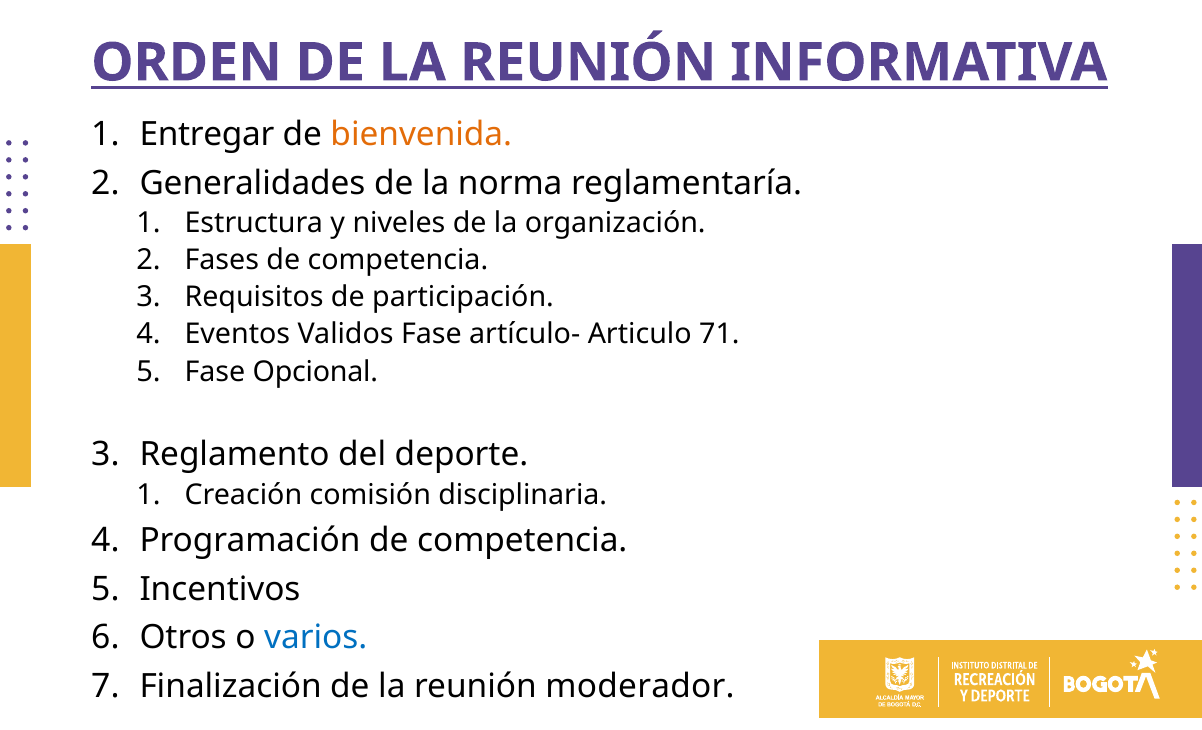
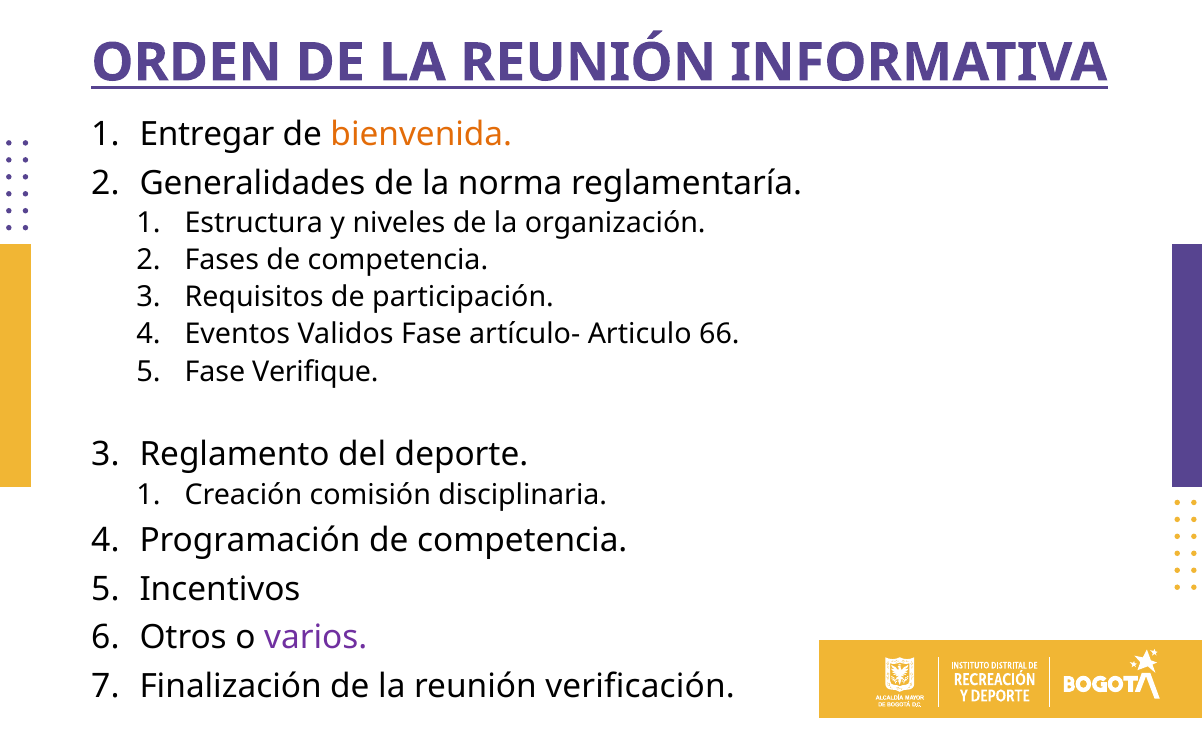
71: 71 -> 66 (719, 334)
Opcional: Opcional -> Verifique (315, 372)
varios colour: blue -> purple (316, 638)
moderador: moderador -> verificación (640, 686)
